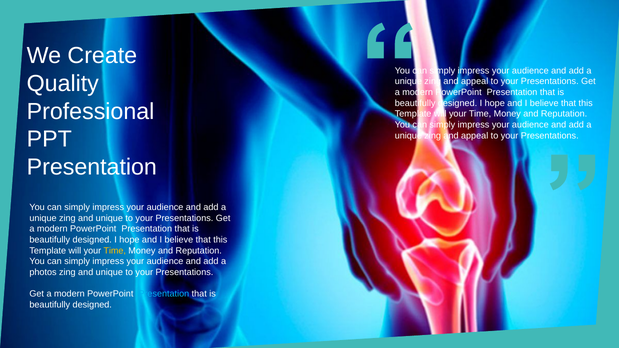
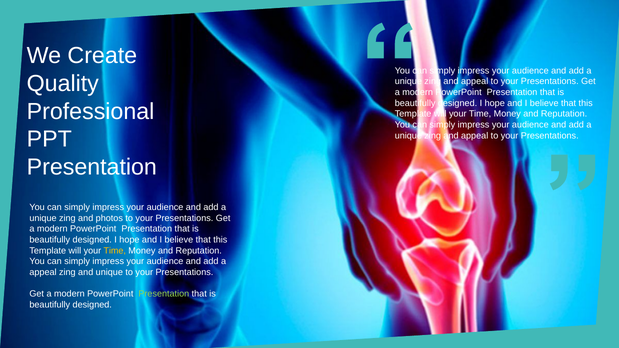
unique zing and unique: unique -> photos (109, 218)
photos: photos -> appeal (43, 272)
Presentation colour: light blue -> light green (164, 294)
